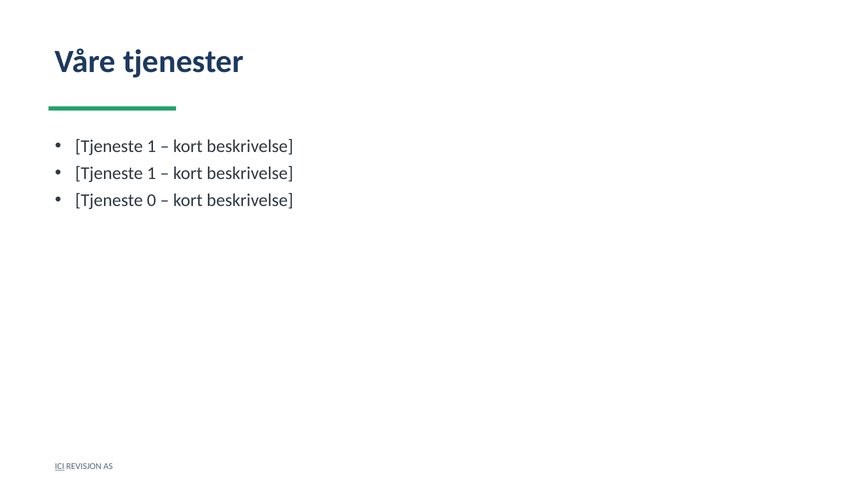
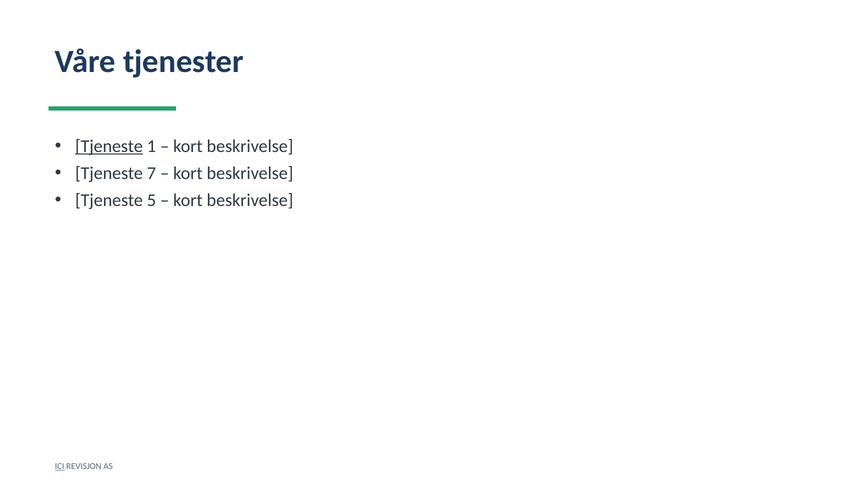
Tjeneste underline: none -> present (109, 146)
1: 1 -> 7 (151, 173)
0: 0 -> 5 (151, 200)
